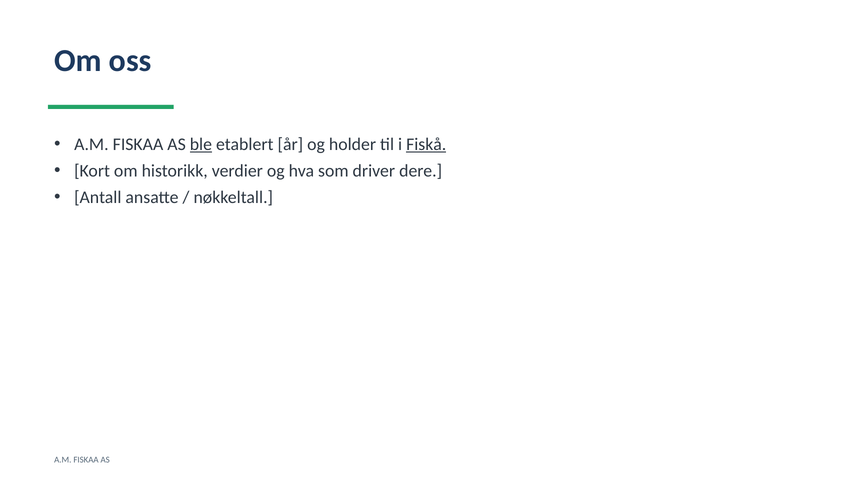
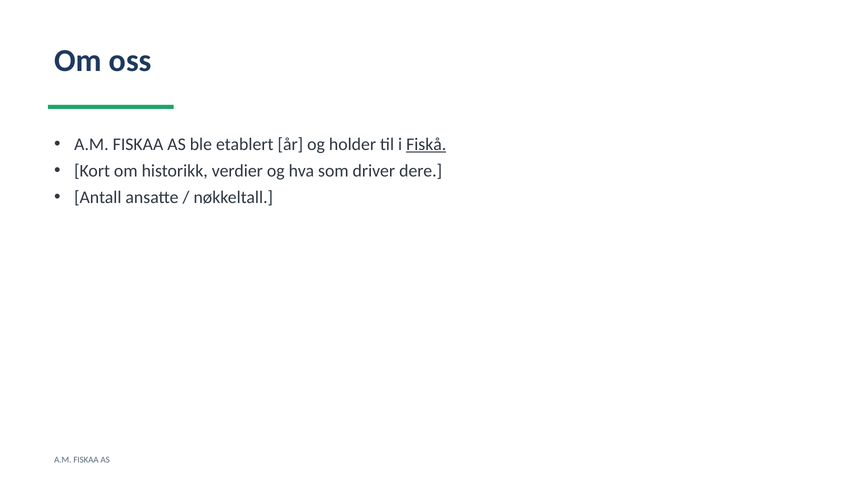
ble underline: present -> none (201, 144)
